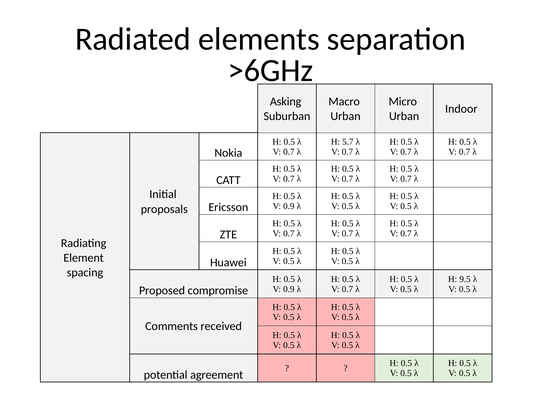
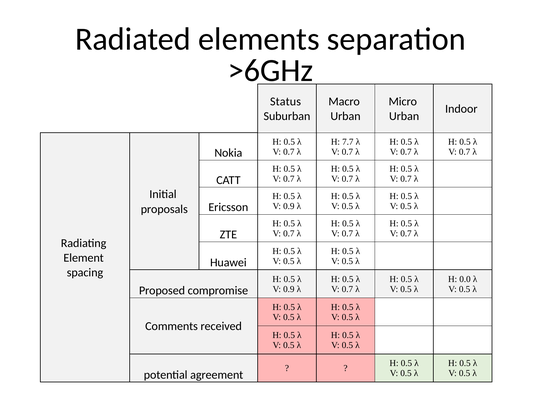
Asking: Asking -> Status (286, 101)
5.7: 5.7 -> 7.7 (348, 142)
9.5: 9.5 -> 0.0 (465, 279)
